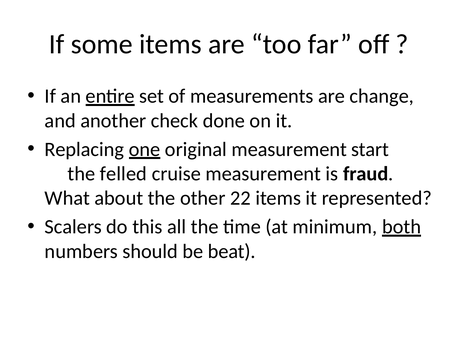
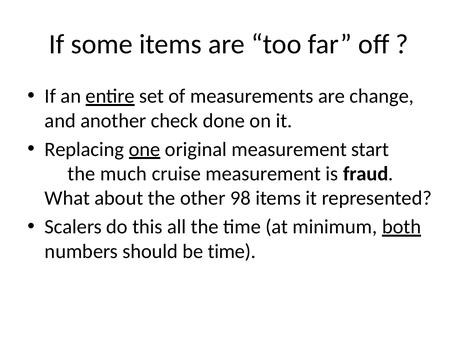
felled: felled -> much (123, 174)
22: 22 -> 98 (240, 198)
be beat: beat -> time (232, 251)
